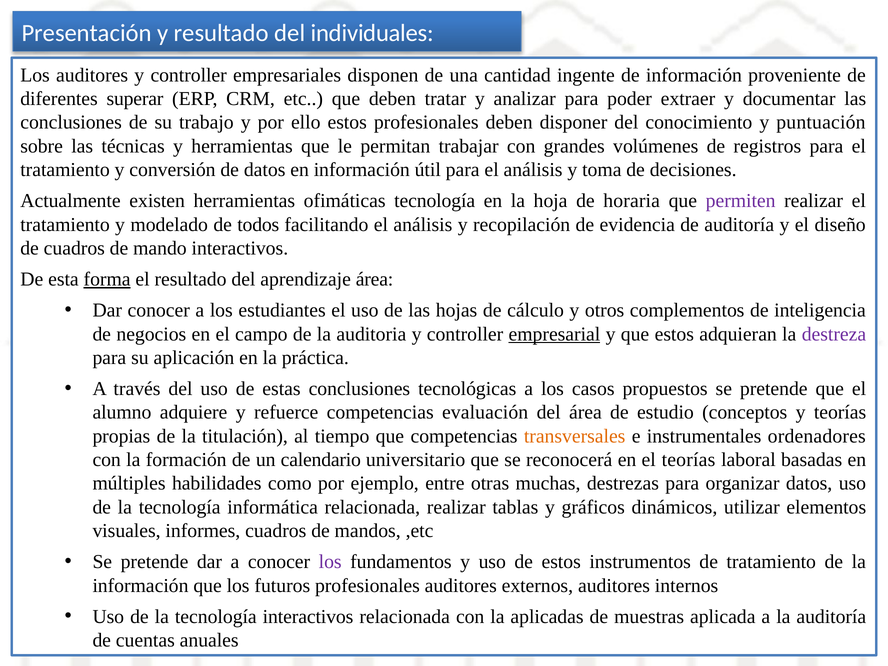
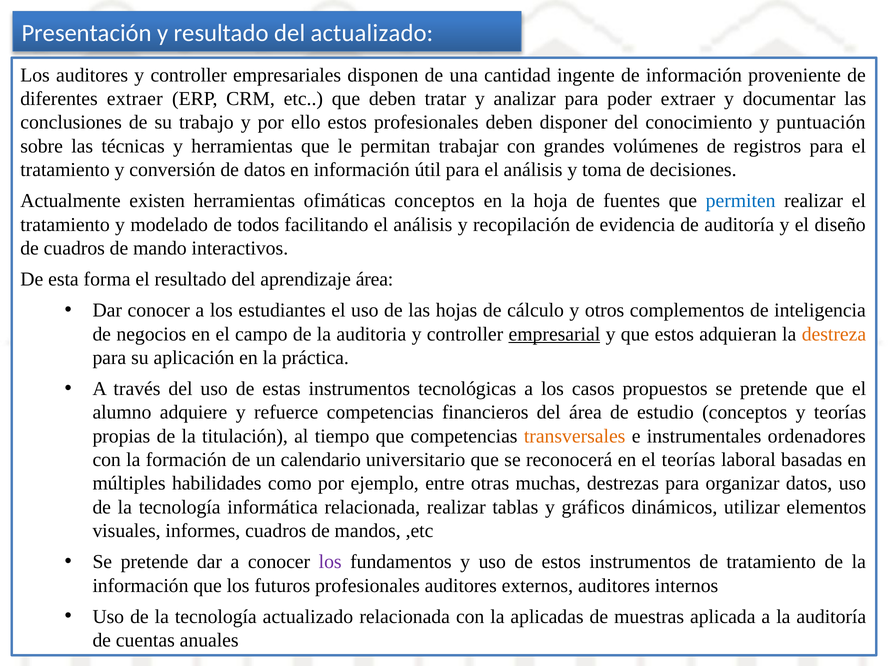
del individuales: individuales -> actualizado (372, 33)
diferentes superar: superar -> extraer (135, 99)
ofimáticas tecnología: tecnología -> conceptos (434, 201)
horaria: horaria -> fuentes (632, 201)
permiten colour: purple -> blue (741, 201)
forma underline: present -> none (107, 279)
destreza colour: purple -> orange (834, 334)
estas conclusiones: conclusiones -> instrumentos (359, 389)
evaluación: evaluación -> financieros (485, 412)
tecnología interactivos: interactivos -> actualizado (308, 617)
